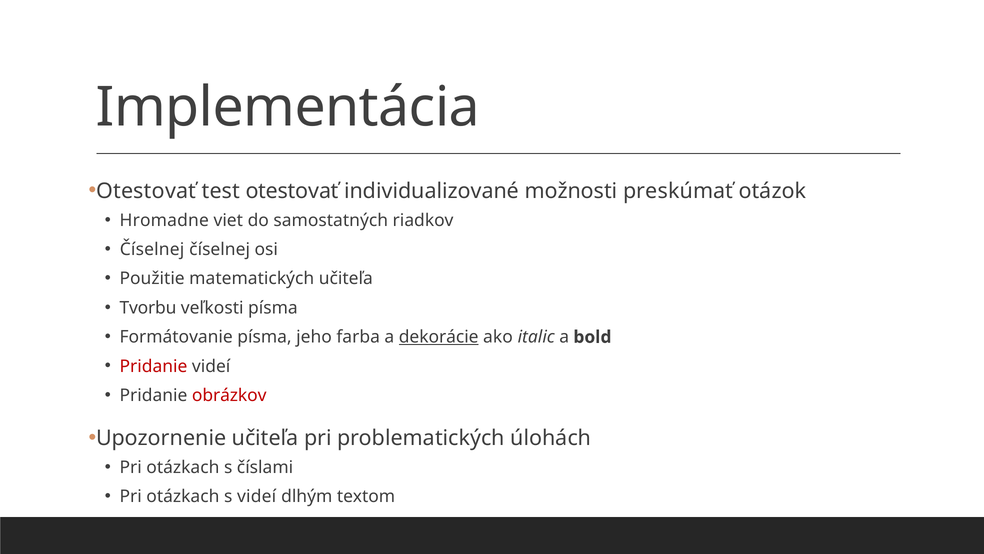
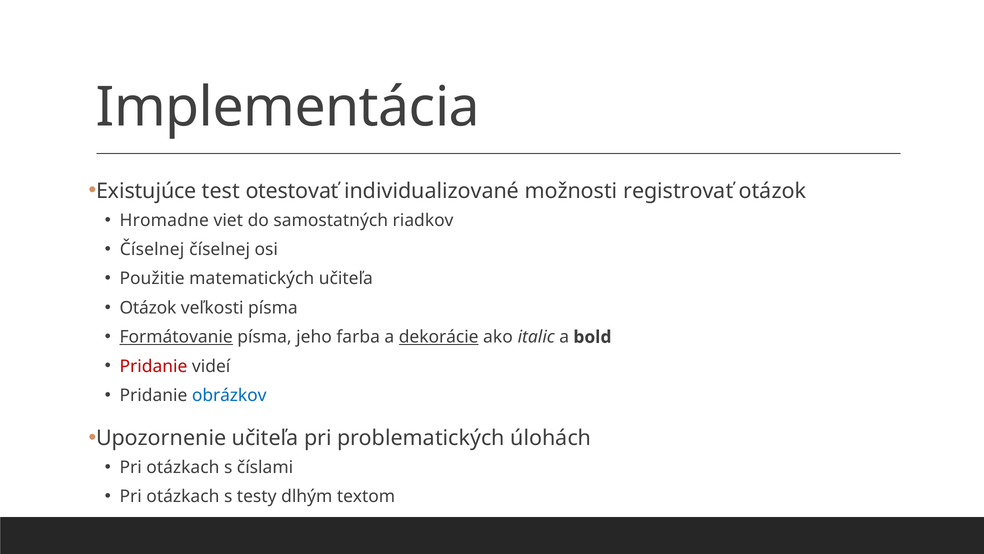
Otestovať: Otestovať -> Existujúce (146, 191)
preskúmať: preskúmať -> registrovať (678, 191)
Tvorbu: Tvorbu -> Otázok (148, 308)
Formátovanie underline: none -> present (176, 337)
obrázkov colour: red -> blue (229, 395)
s videí: videí -> testy (257, 496)
